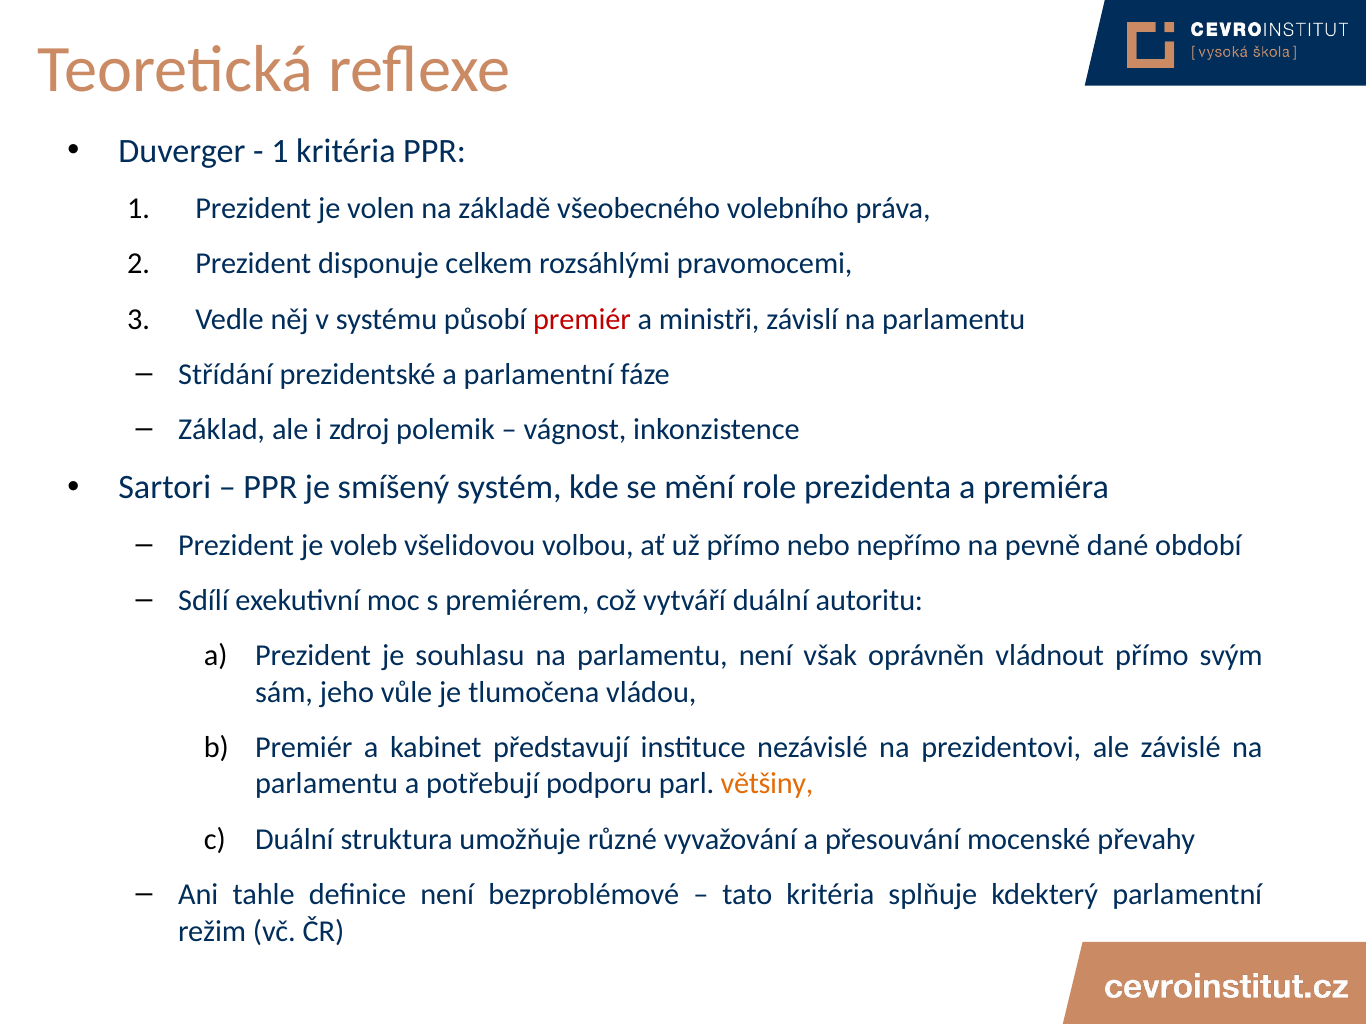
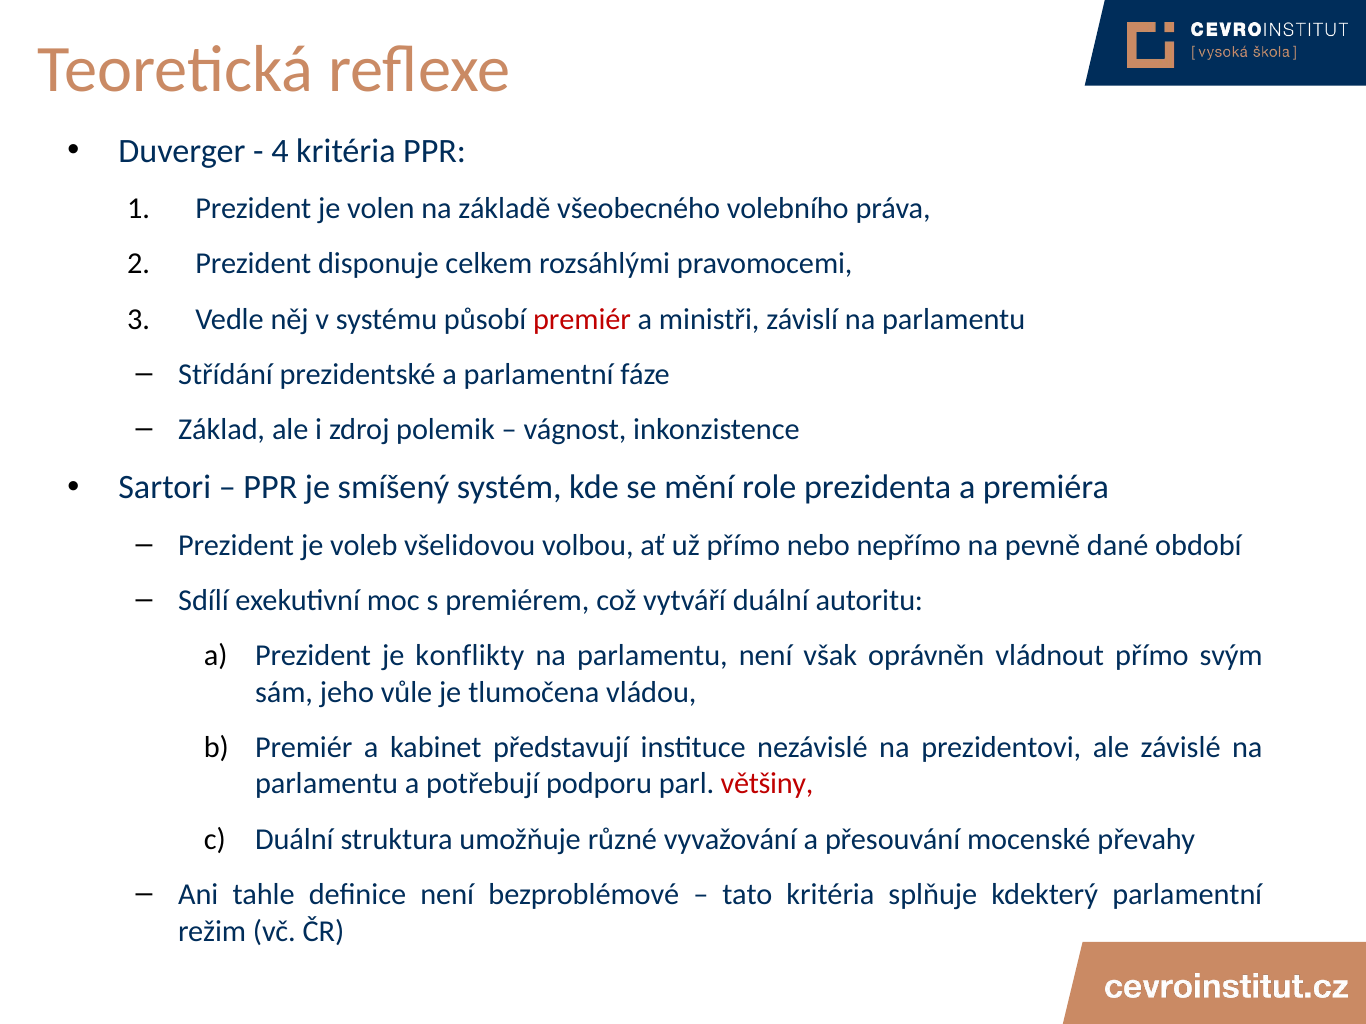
1: 1 -> 4 (280, 151)
souhlasu: souhlasu -> konflikty (470, 656)
většiny colour: orange -> red (767, 784)
